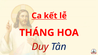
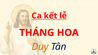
Duy colour: red -> orange (40, 47)
